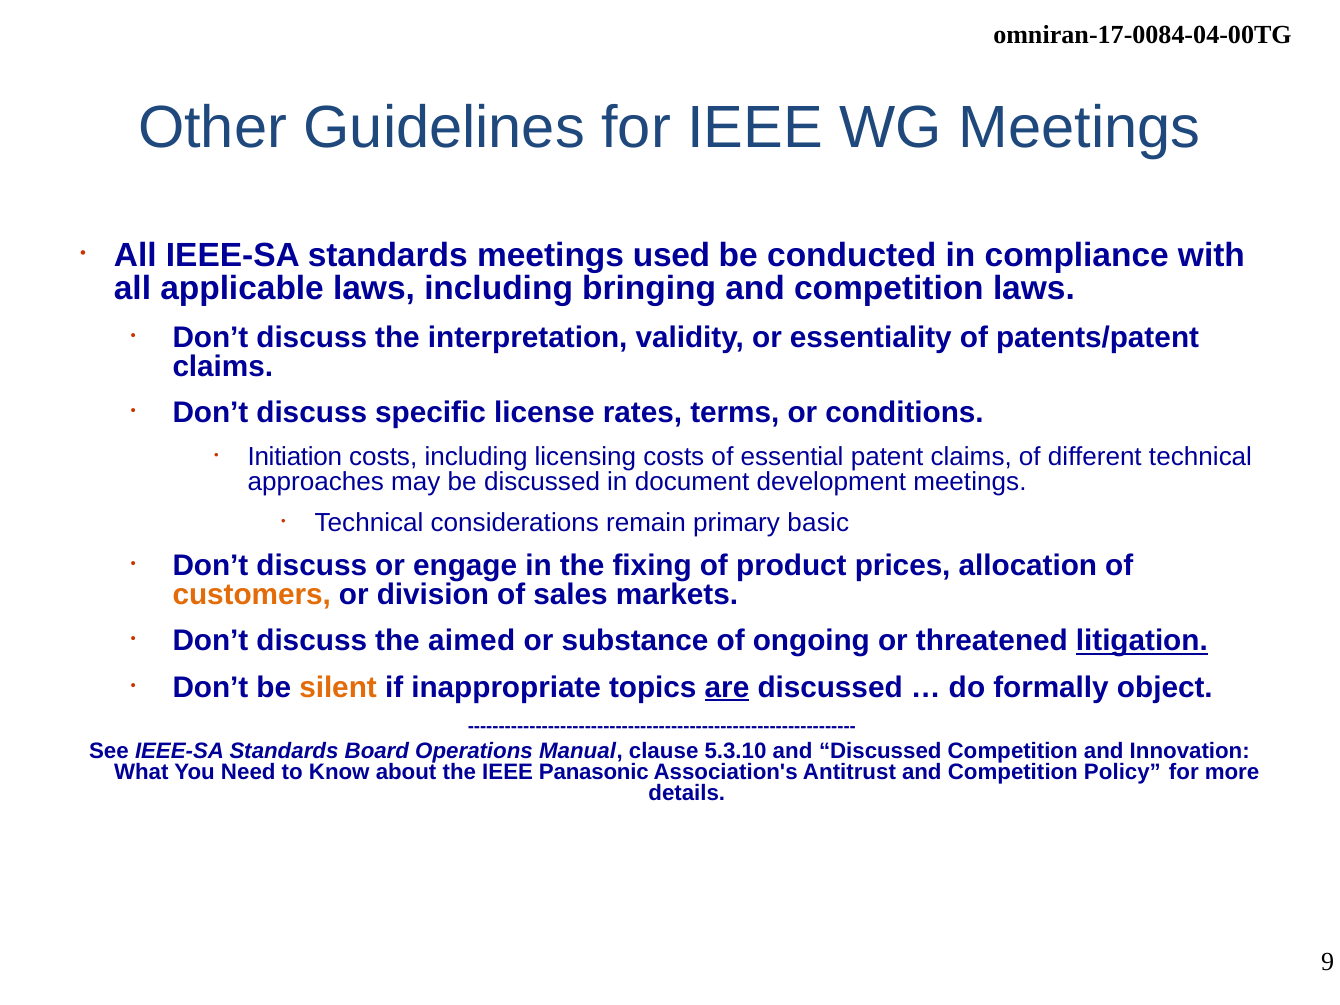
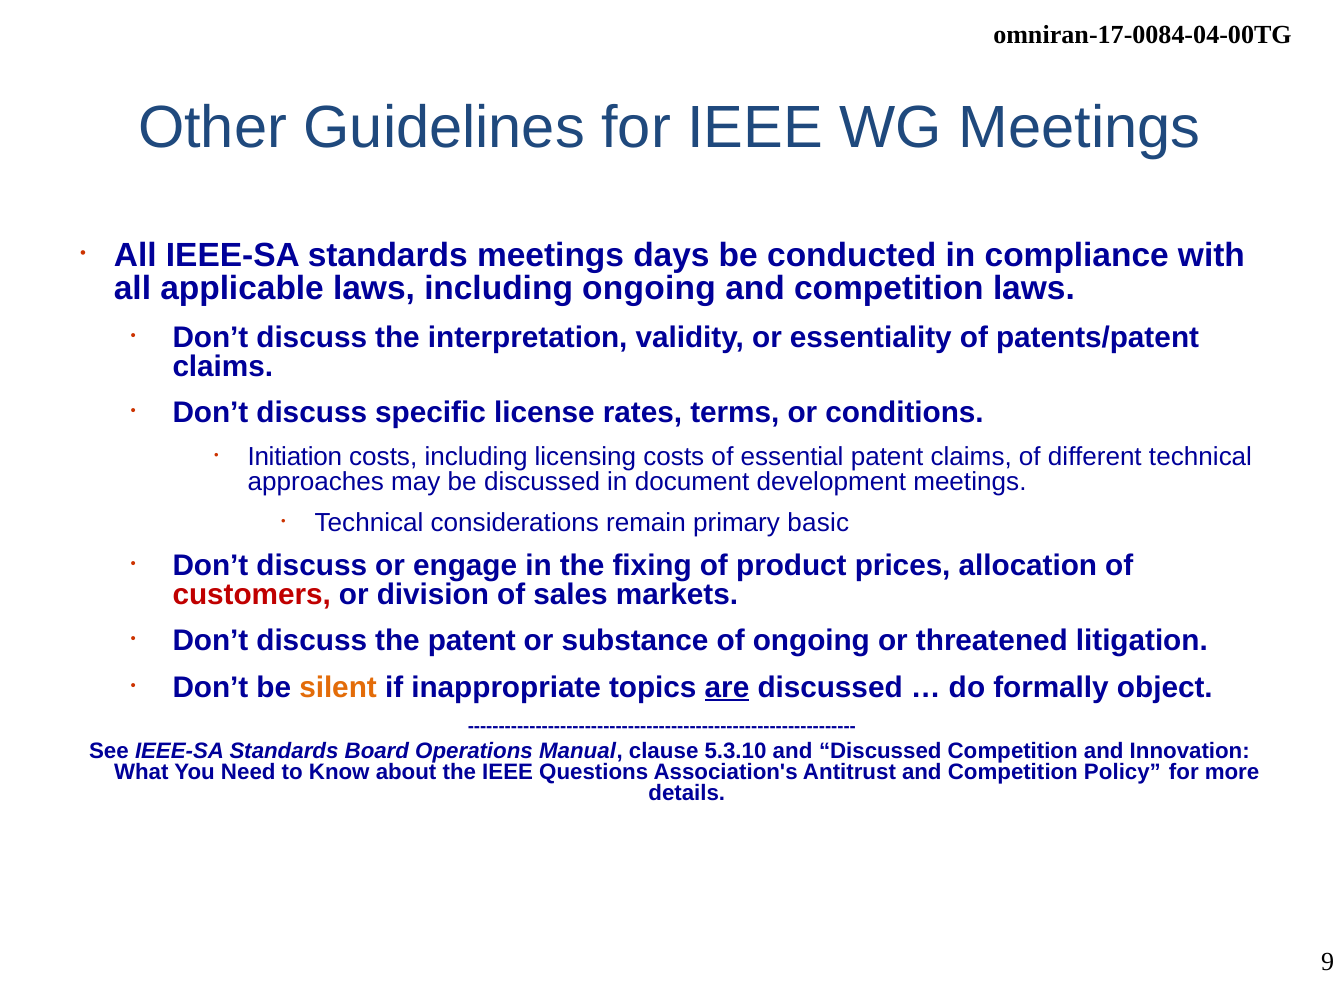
used: used -> days (671, 256)
including bringing: bringing -> ongoing (649, 288)
customers colour: orange -> red (252, 594)
the aimed: aimed -> patent (472, 641)
litigation underline: present -> none (1142, 641)
Panasonic: Panasonic -> Questions (594, 772)
